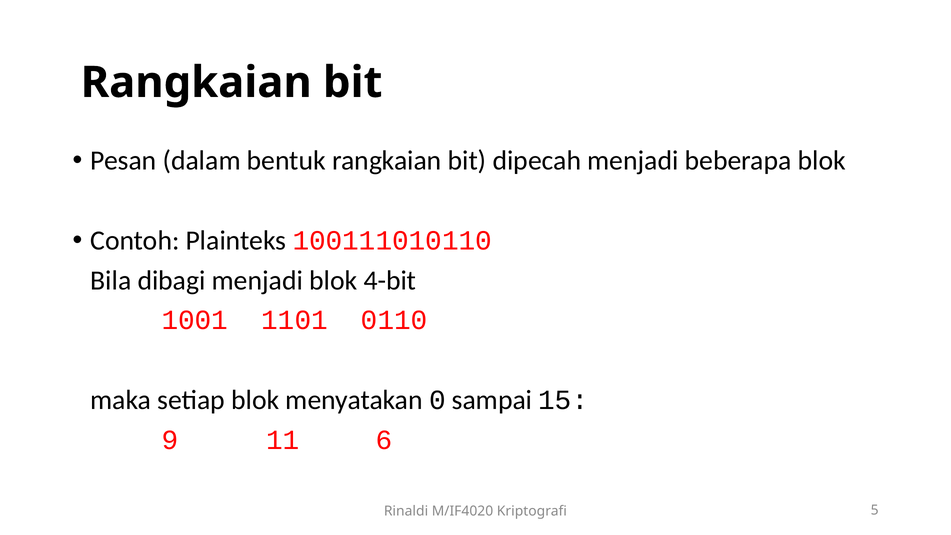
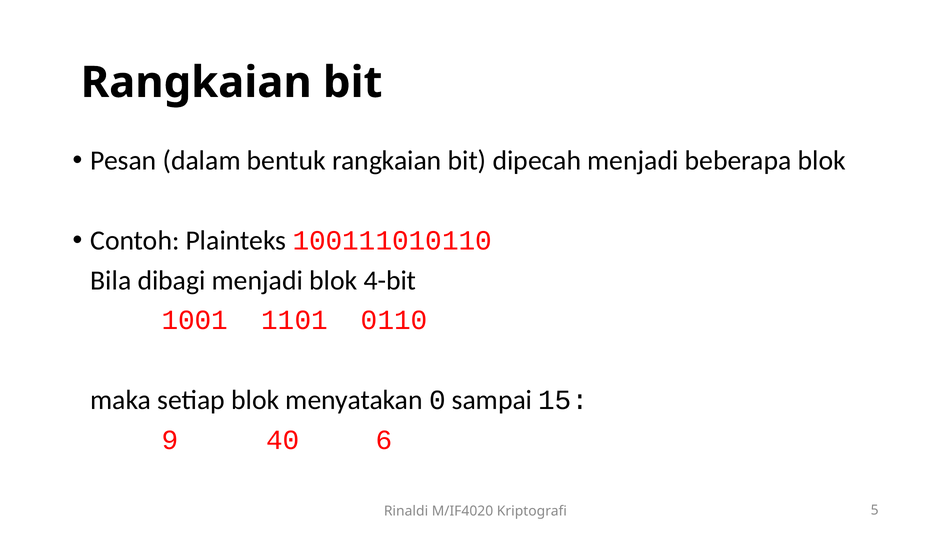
11: 11 -> 40 (283, 440)
